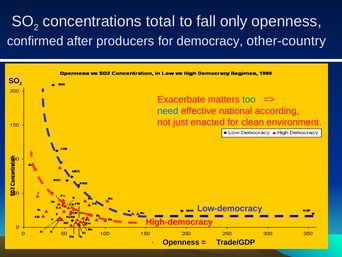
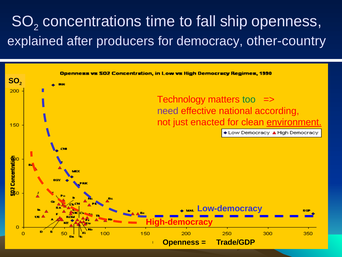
total: total -> time (161, 21)
only: only -> ship (234, 21)
confirmed: confirmed -> explained (35, 41)
Exacerbate: Exacerbate -> Technology (181, 99)
need colour: blue -> purple (168, 111)
environment underline: none -> present (294, 122)
